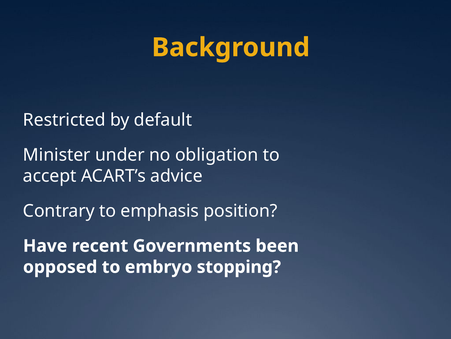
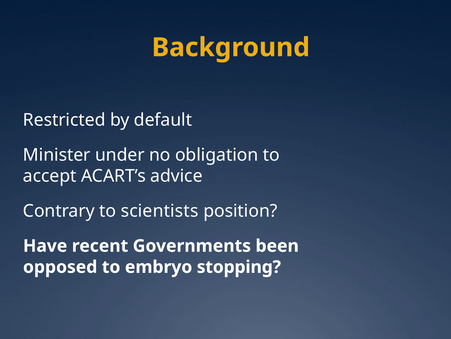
emphasis: emphasis -> scientists (160, 211)
